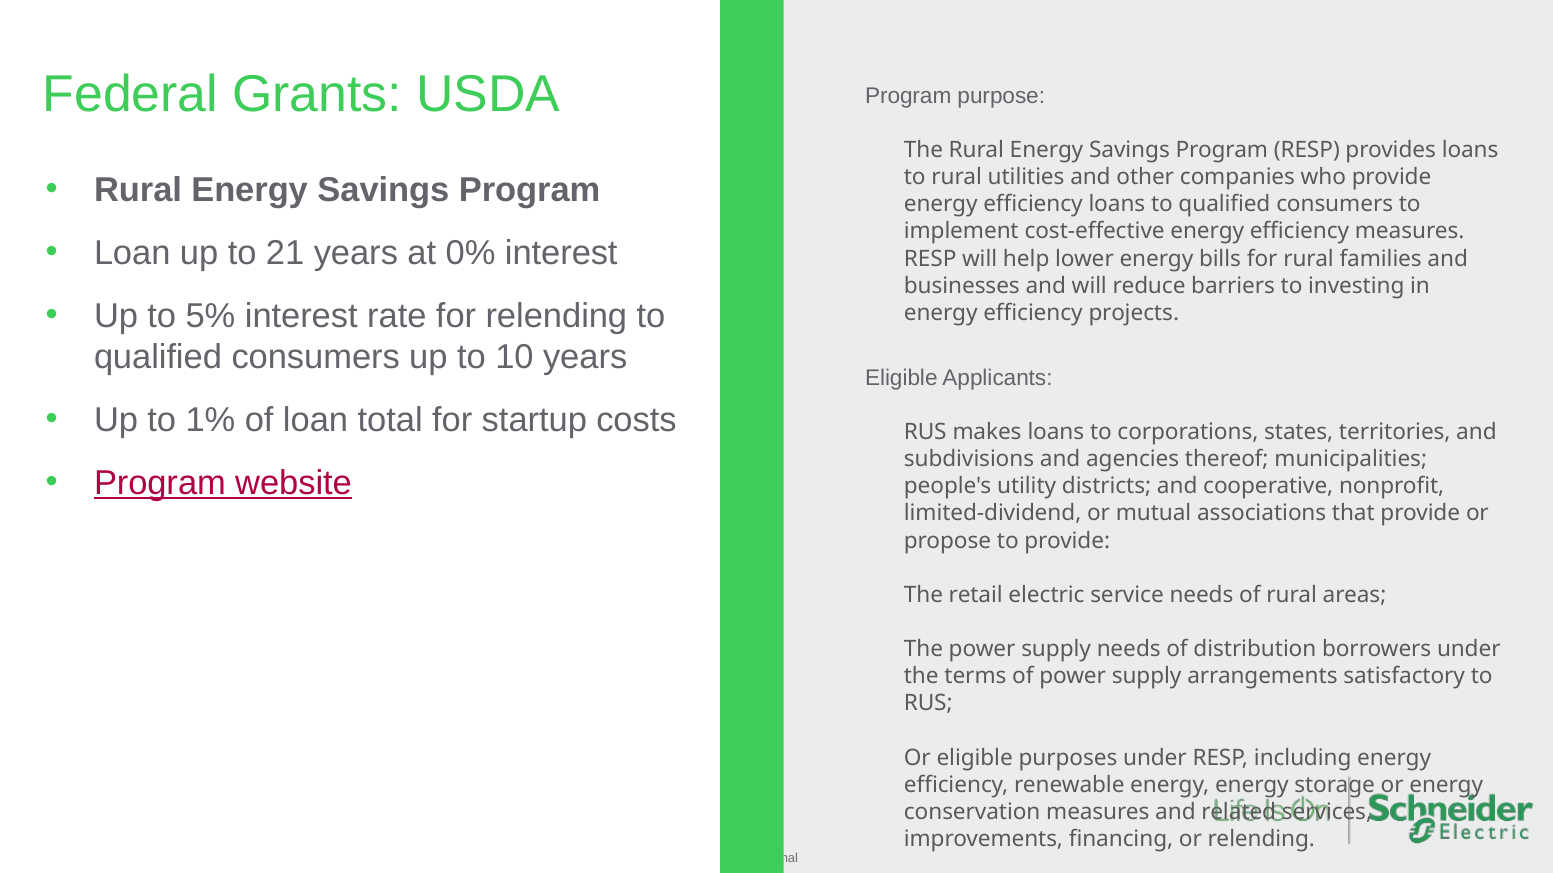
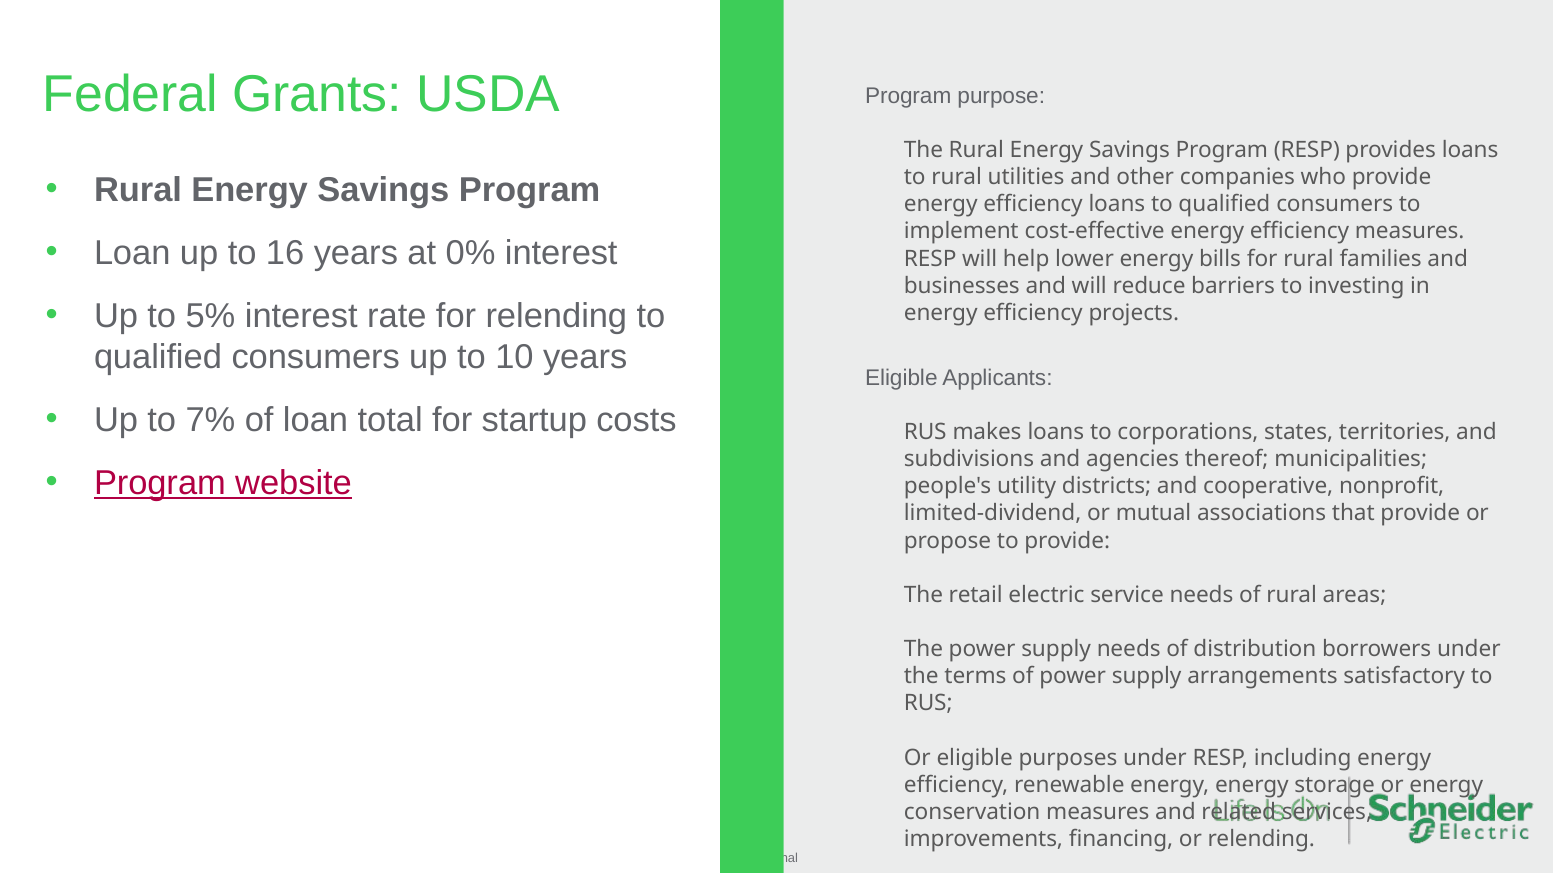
21: 21 -> 16 (285, 253)
1%: 1% -> 7% (210, 420)
